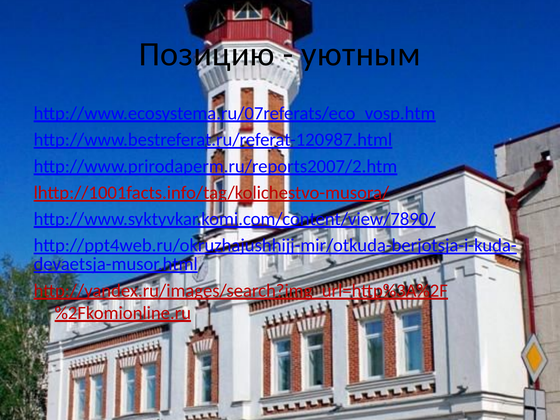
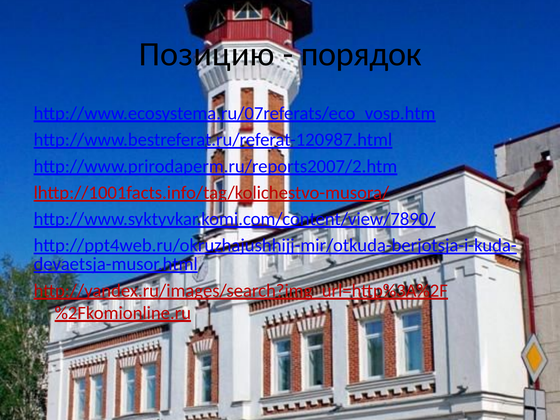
уютным: уютным -> порядок (361, 54)
